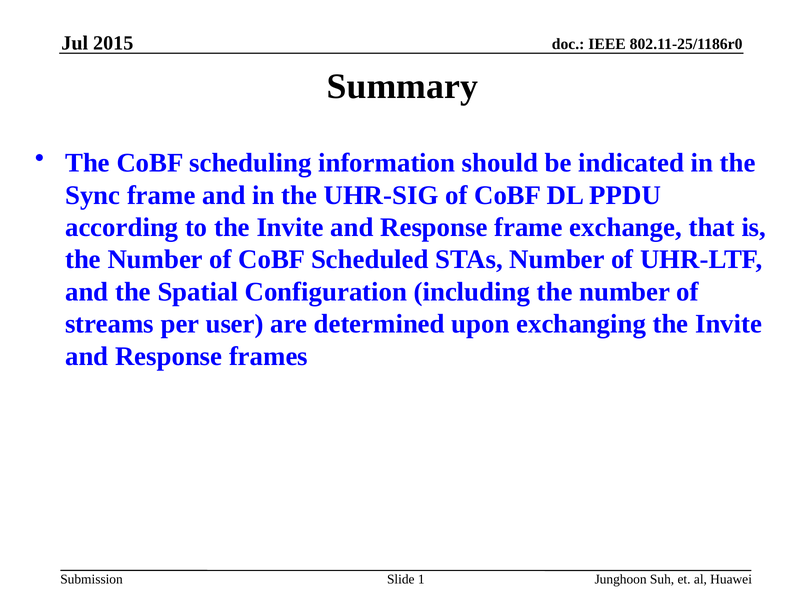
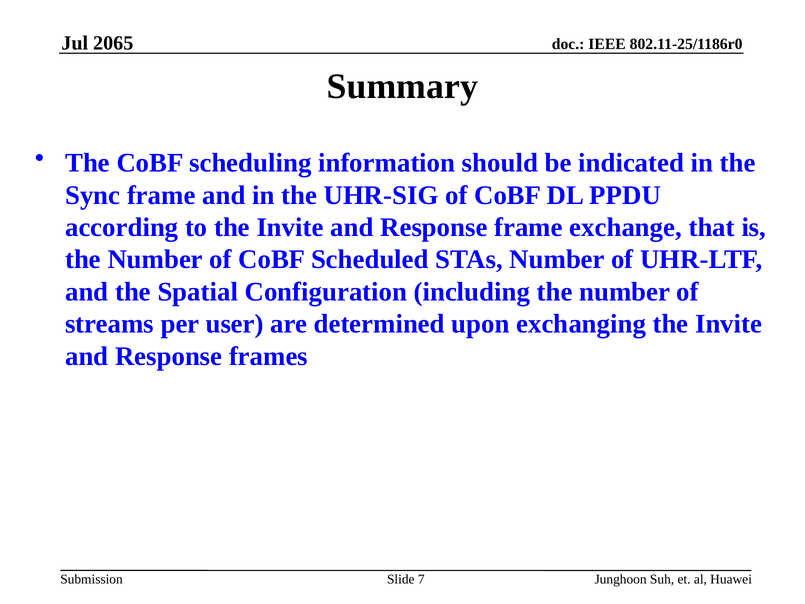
2015: 2015 -> 2065 (113, 43)
1: 1 -> 7 (421, 579)
